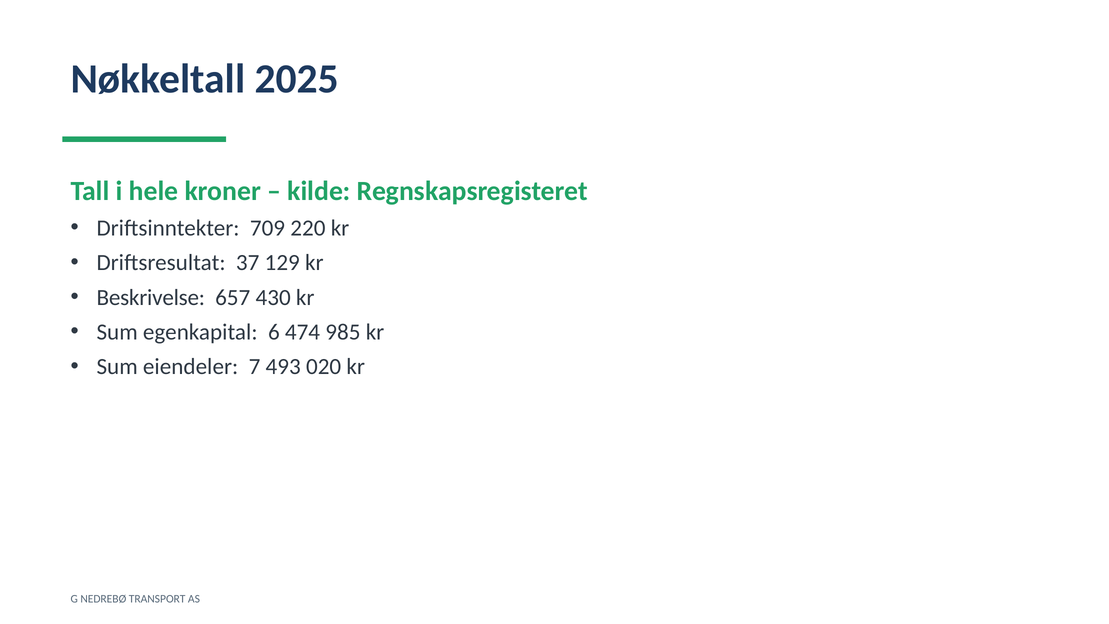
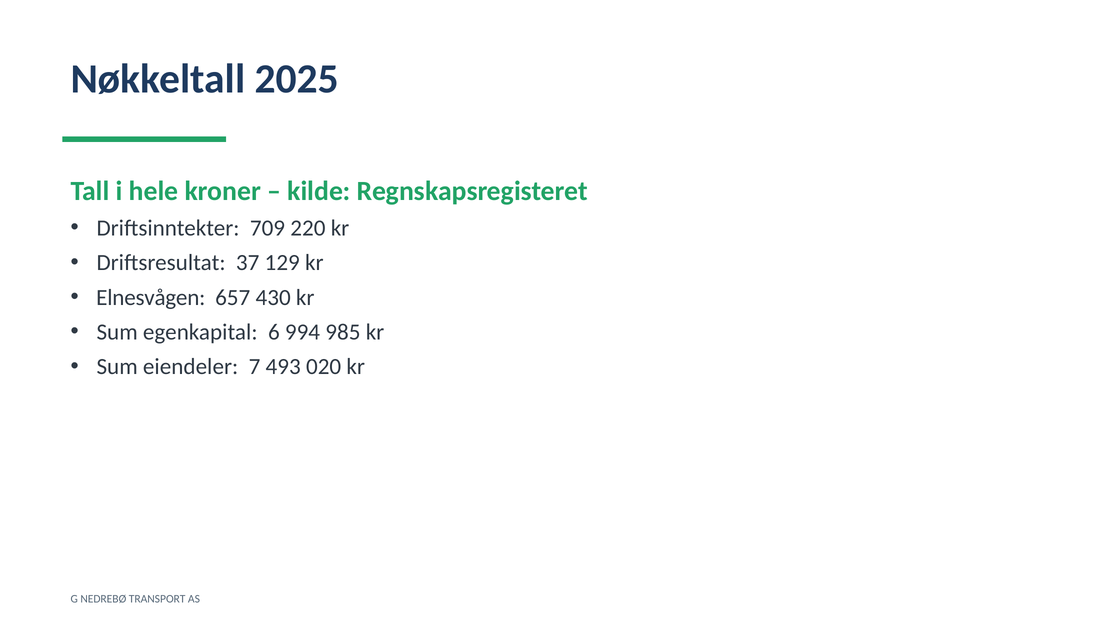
Beskrivelse: Beskrivelse -> Elnesvågen (151, 297)
474: 474 -> 994 (302, 332)
